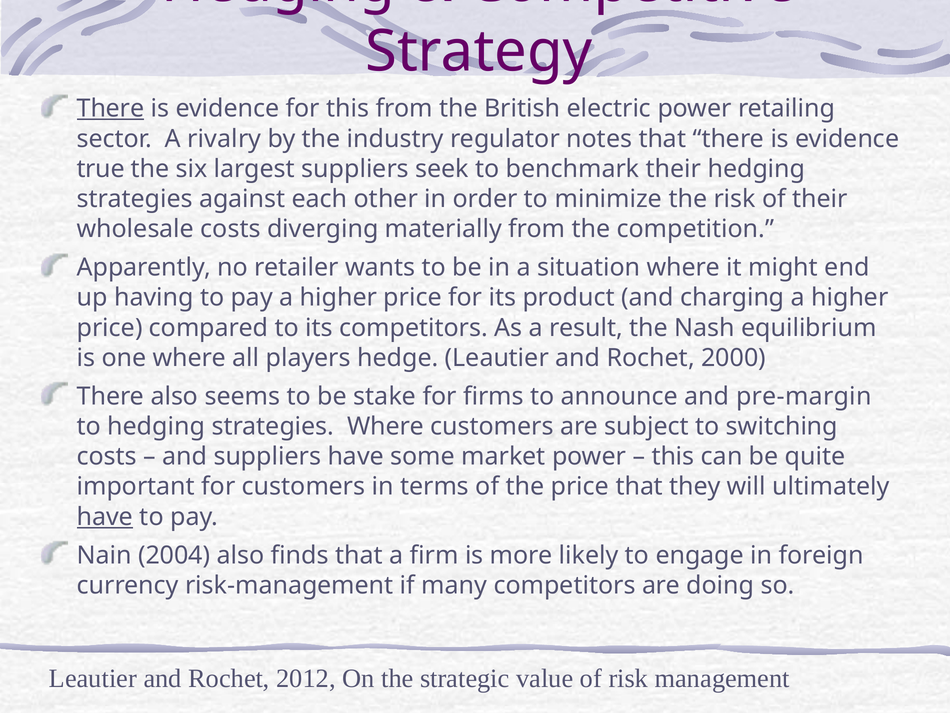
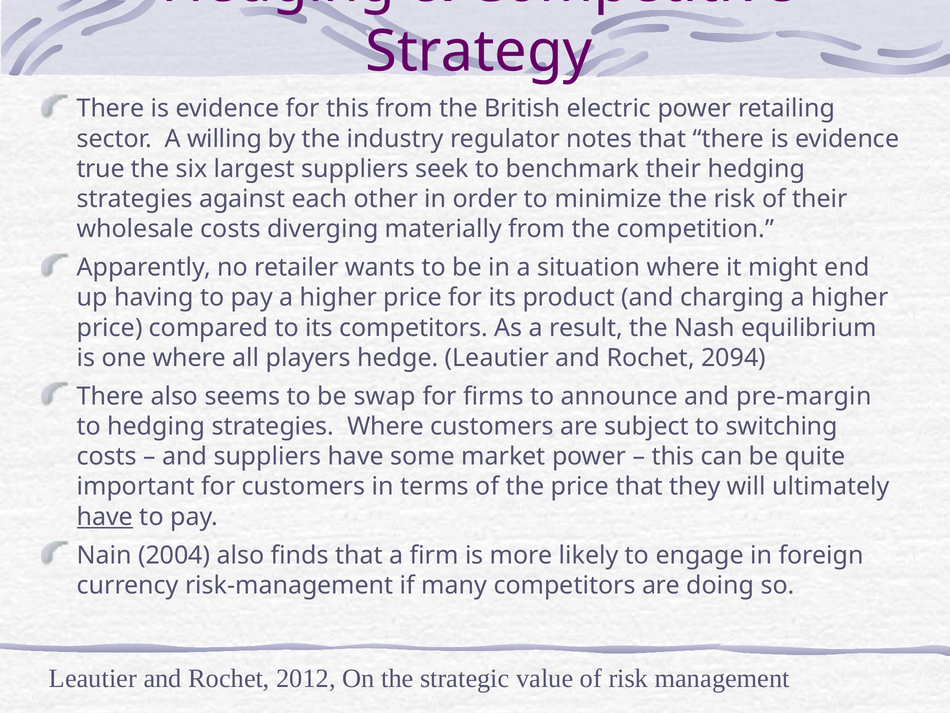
There underline: present -> none (111, 109)
rivalry: rivalry -> willing (225, 139)
2000: 2000 -> 2094 (734, 358)
stake: stake -> swap (385, 396)
